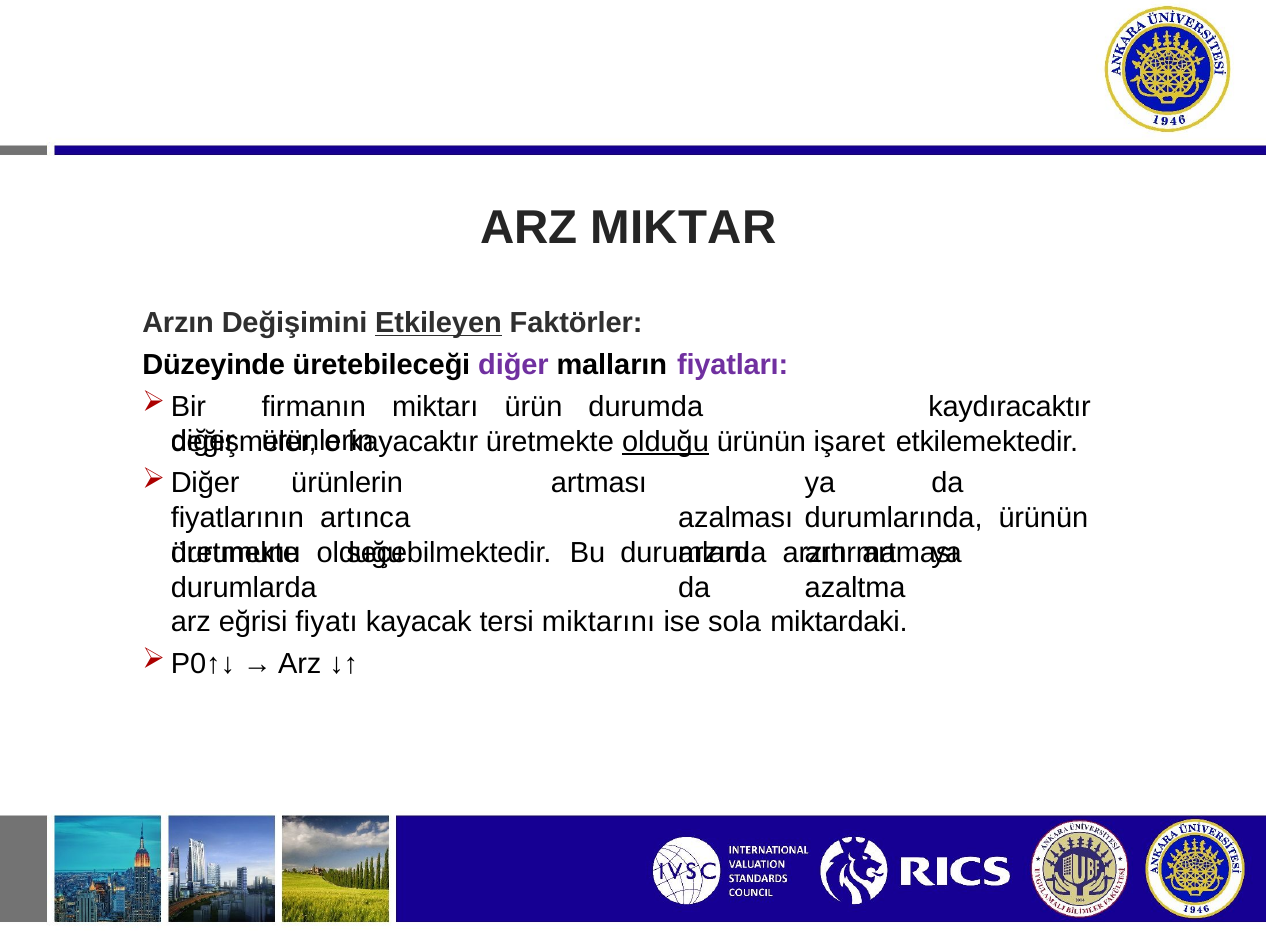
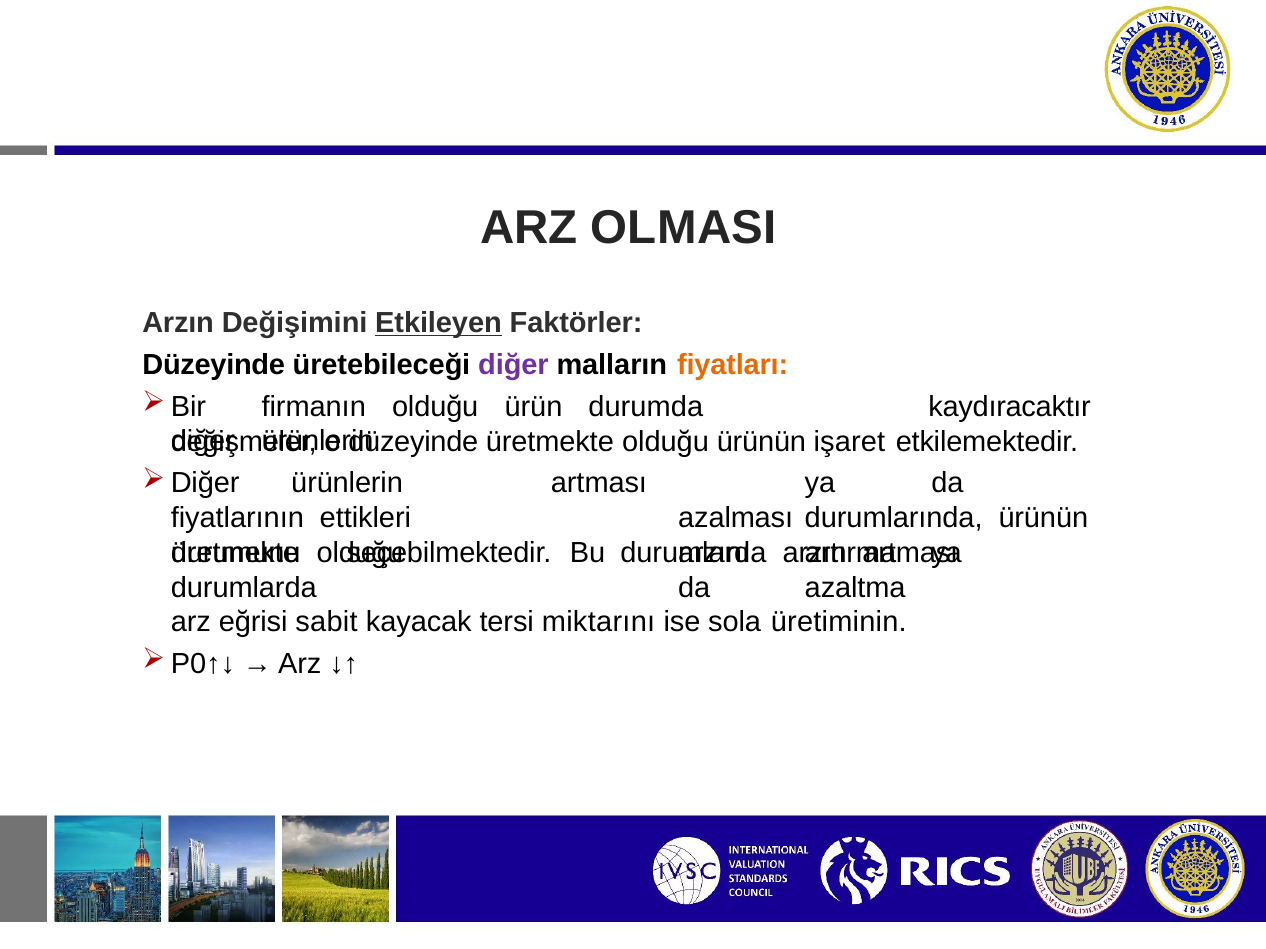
MIKTAR: MIKTAR -> OLMASI (684, 228)
fiyatları colour: purple -> orange (733, 365)
firmanın miktarı: miktarı -> olduğu (435, 407)
kayacaktır: kayacaktır -> düzeyinde (413, 442)
olduğu underline: present -> none (665, 442)
artınca: artınca -> ettikleri (365, 518)
fiyatı: fiyatı -> sabit (327, 623)
miktardaki: miktardaki -> üretiminin (839, 623)
